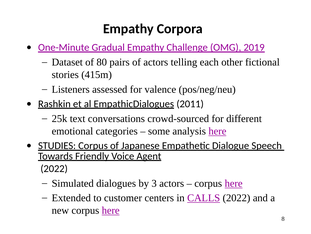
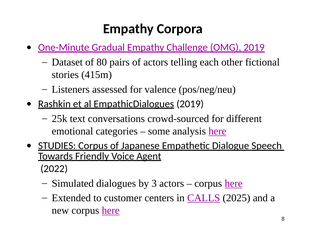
EmpathicDialogues 2011: 2011 -> 2019 (190, 104)
CALLS 2022: 2022 -> 2025 (236, 197)
